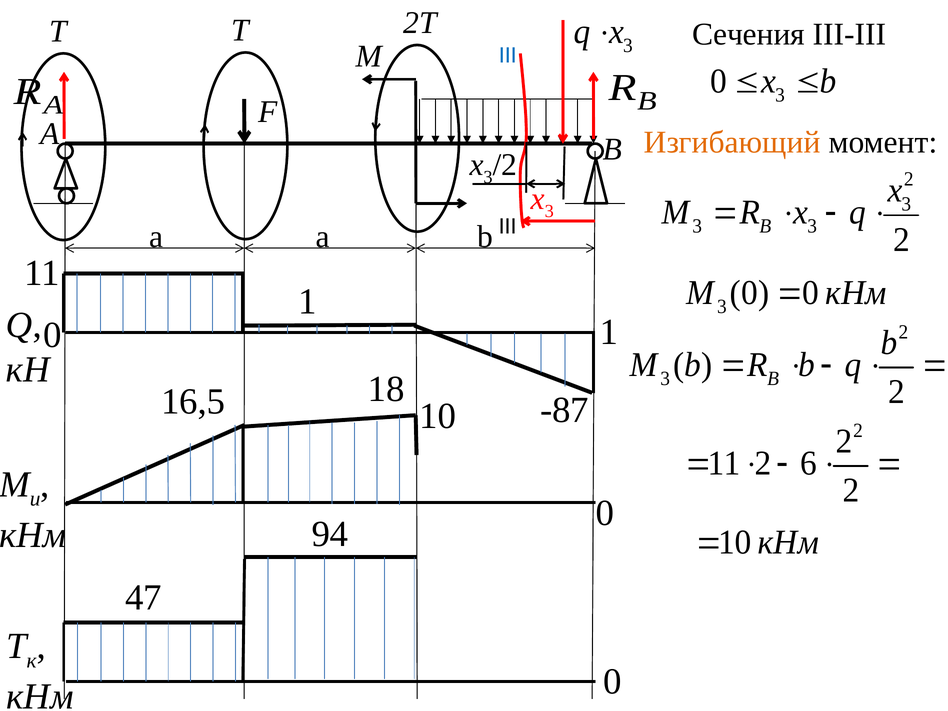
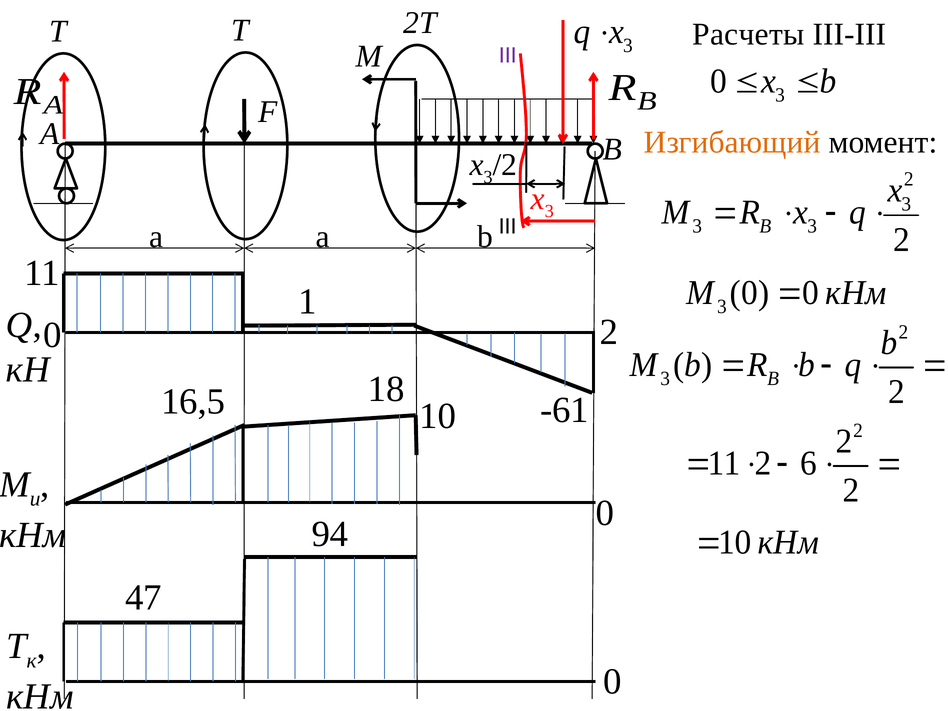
Сечения: Сечения -> Расчеты (748, 34)
III colour: blue -> purple (508, 55)
1: 1 -> 2 (609, 332)
-87: -87 -> -61 (565, 410)
